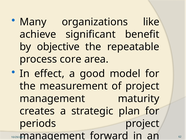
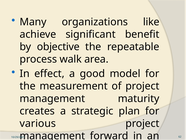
core: core -> walk (71, 59)
periods: periods -> various (38, 123)
